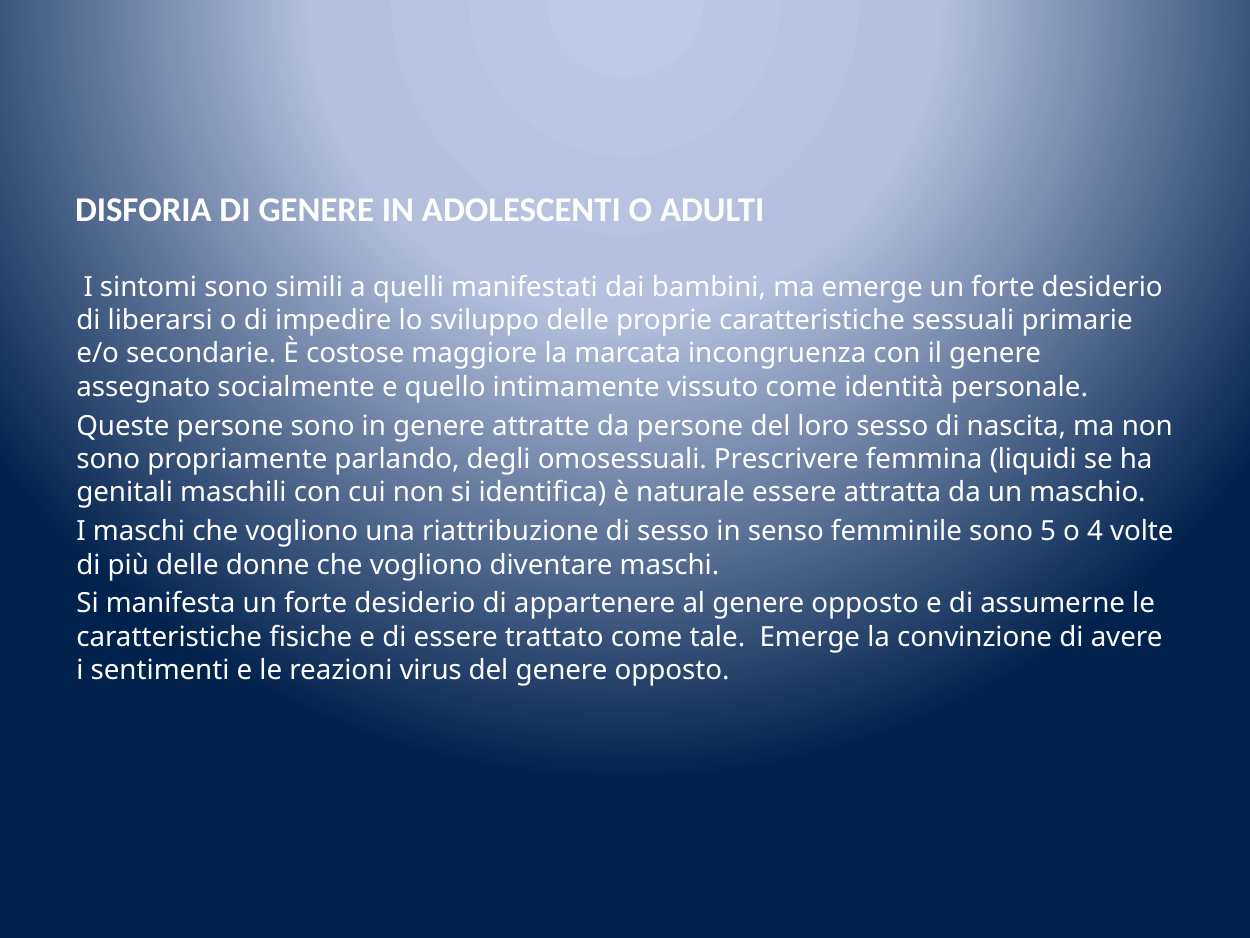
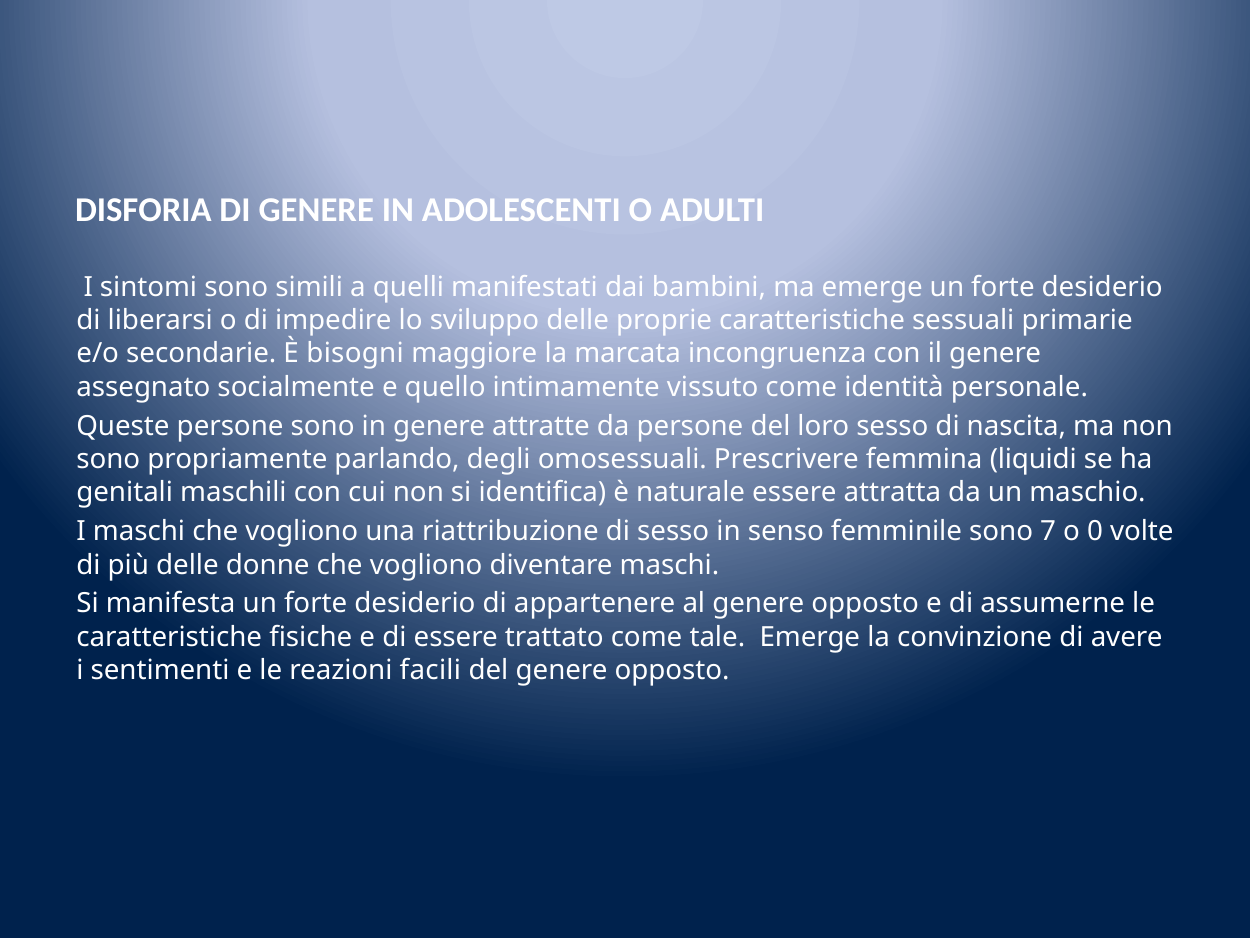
costose: costose -> bisogni (355, 354)
5: 5 -> 7 (1048, 531)
4: 4 -> 0 (1095, 531)
virus: virus -> facili (430, 670)
